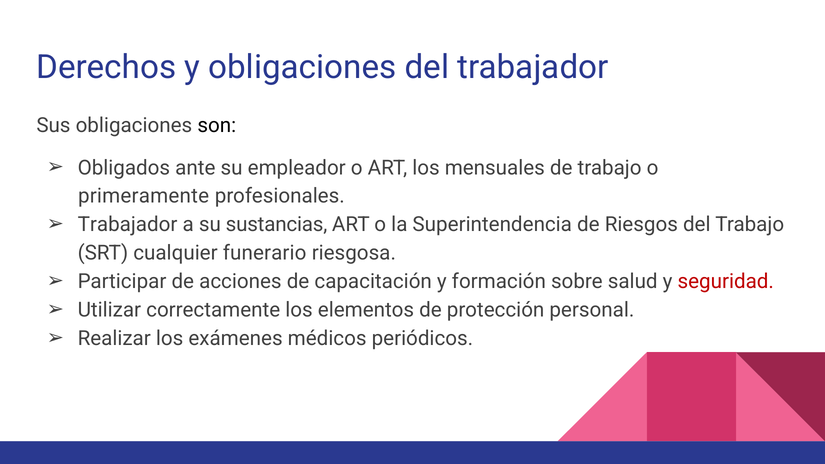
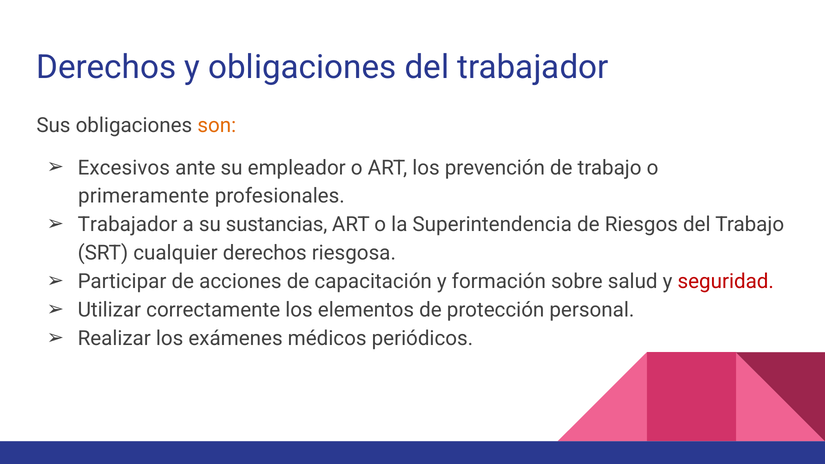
son colour: black -> orange (217, 126)
Obligados: Obligados -> Excesivos (124, 168)
mensuales: mensuales -> prevención (495, 168)
cualquier funerario: funerario -> derechos (265, 253)
